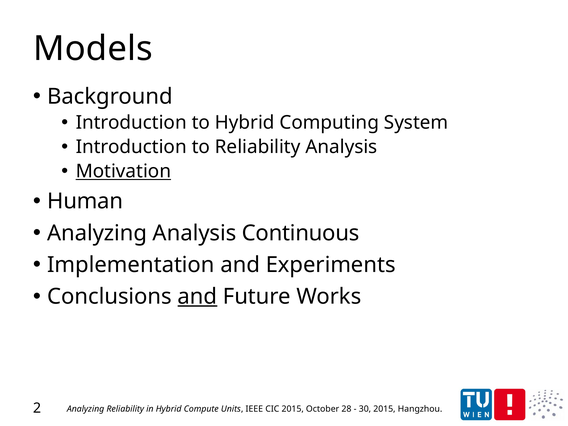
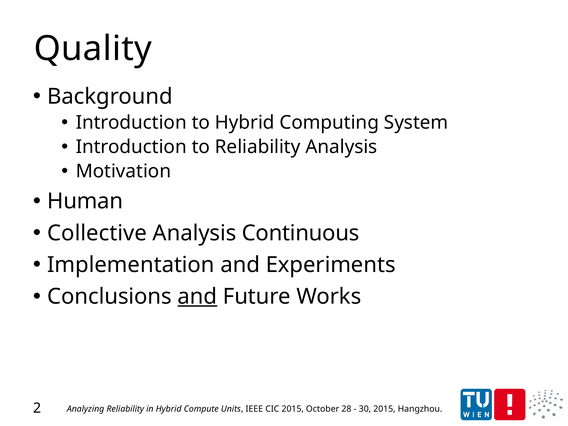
Models: Models -> Quality (93, 49)
Motivation underline: present -> none (123, 171)
Analyzing: Analyzing -> Collective (97, 233)
